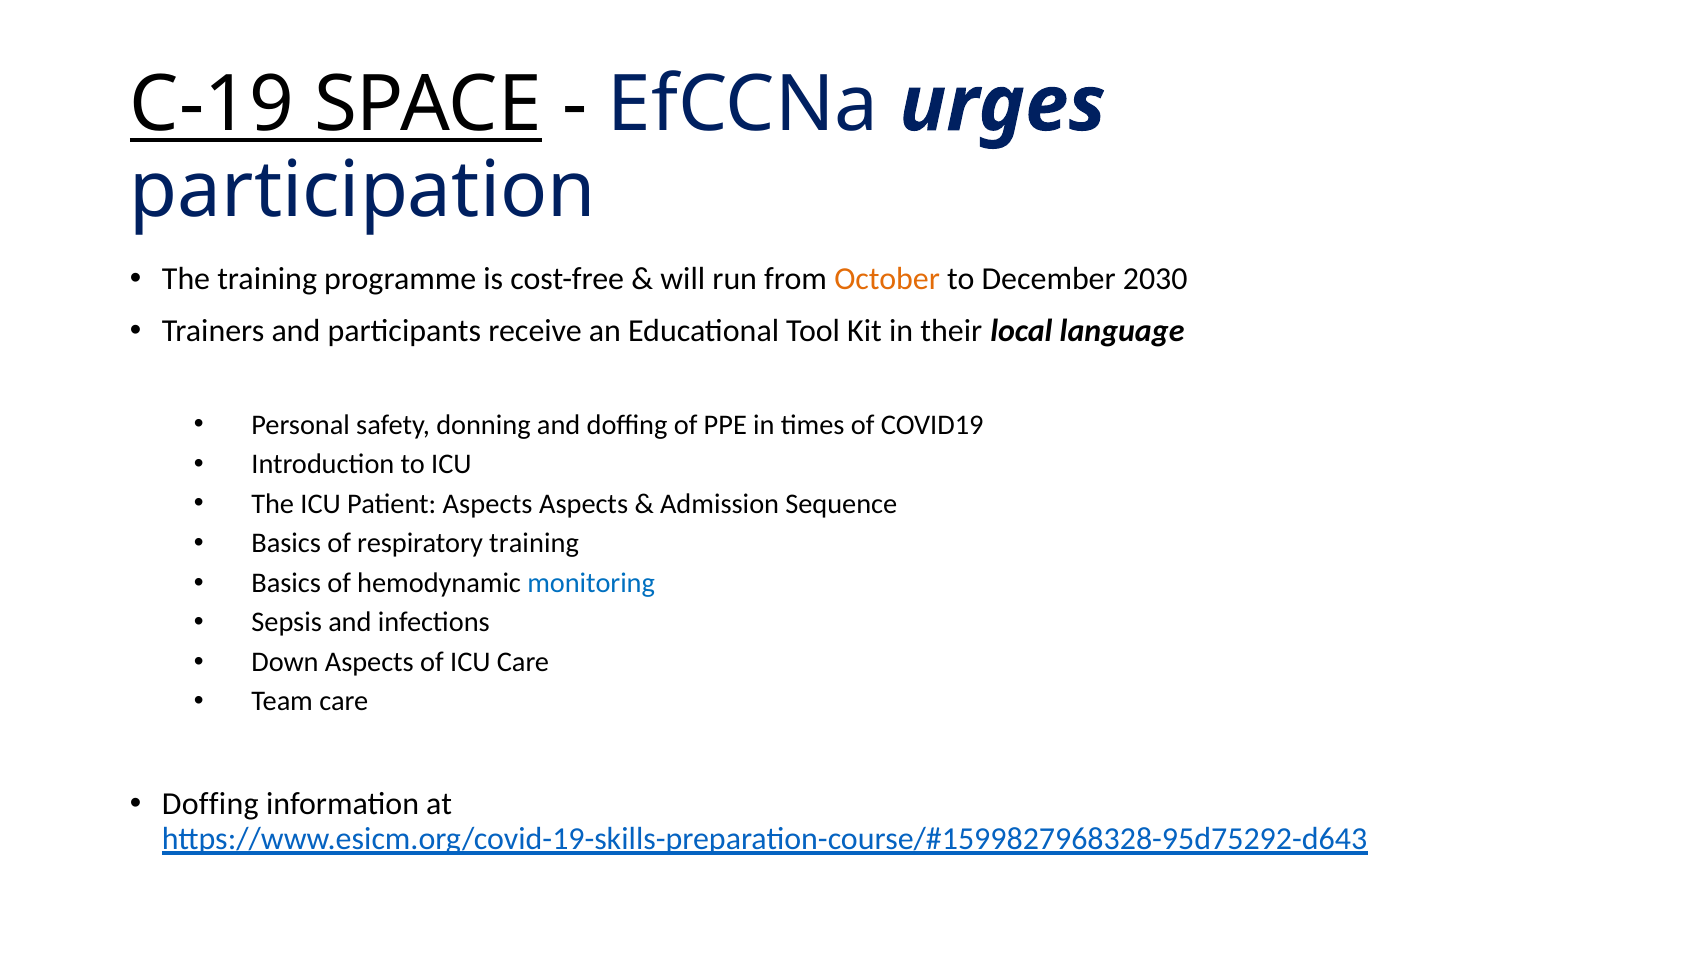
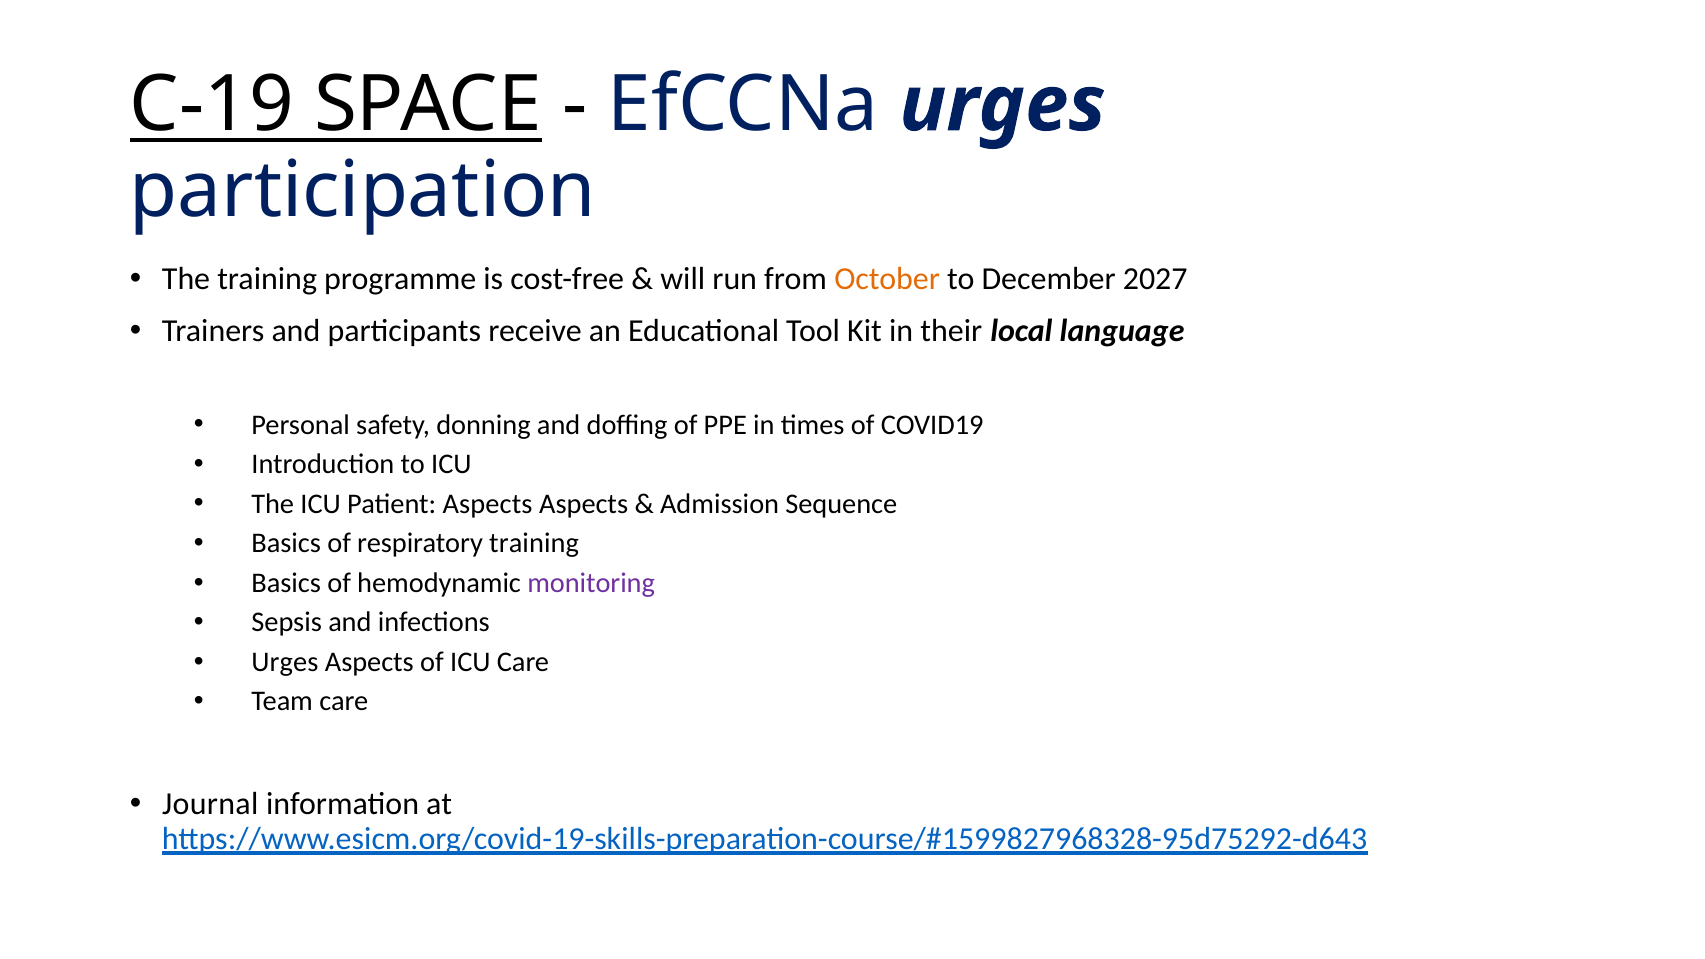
2030: 2030 -> 2027 (1155, 279)
monitoring colour: blue -> purple (591, 583)
Down: Down -> Urges (285, 662)
Doffing: Doffing -> Journal (210, 804)
